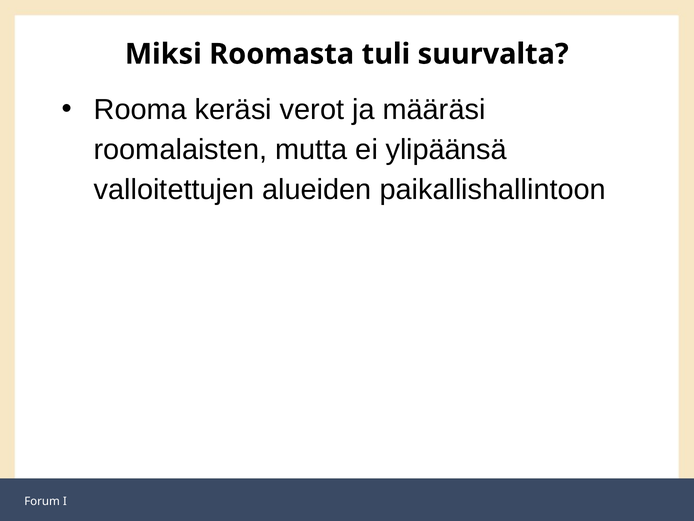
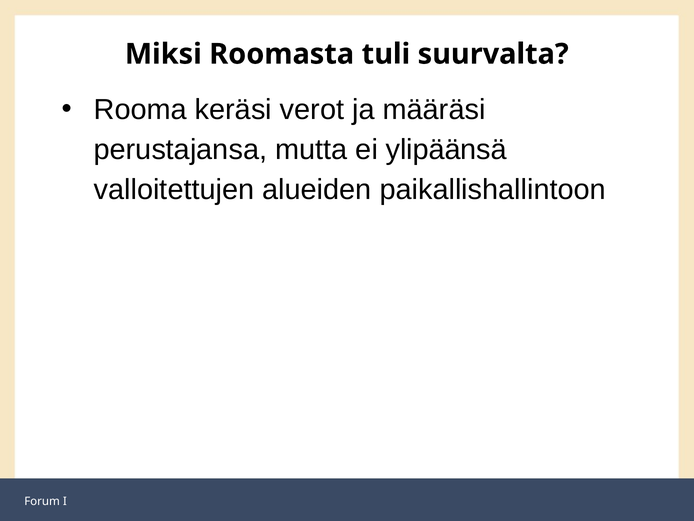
roomalaisten: roomalaisten -> perustajansa (180, 149)
